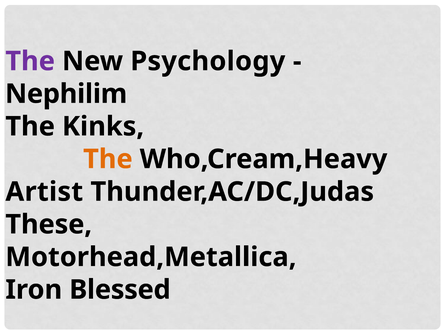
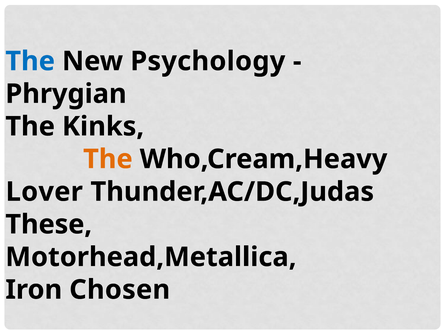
The colour: purple -> blue (30, 61)
Nephilim: Nephilim -> Phrygian (66, 94)
Artist: Artist -> Lover (44, 192)
Blessed: Blessed -> Chosen (120, 290)
